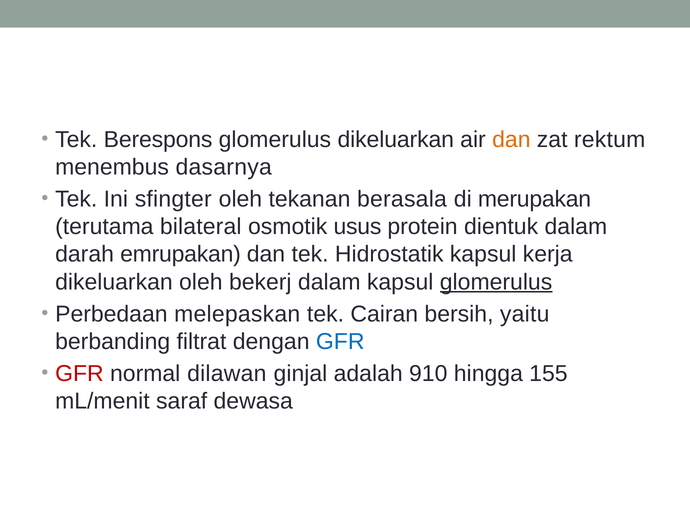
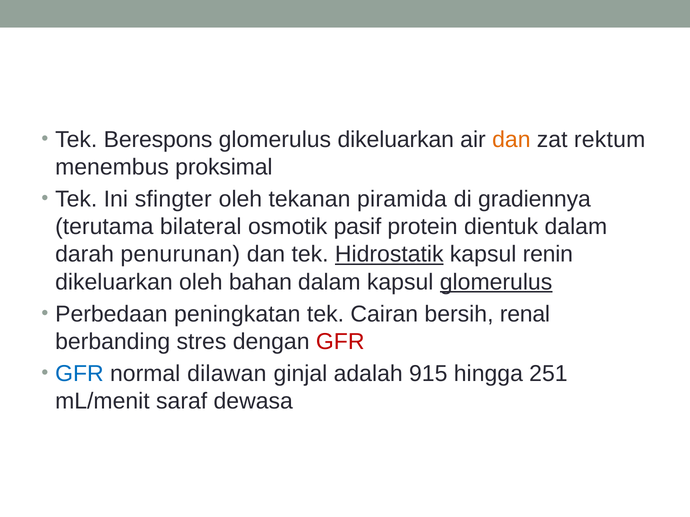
dasarnya: dasarnya -> proksimal (224, 167)
berasala: berasala -> piramida (402, 199)
merupakan: merupakan -> gradiennya (534, 199)
usus: usus -> pasif (357, 227)
emrupakan: emrupakan -> penurunan (180, 255)
Hidrostatik underline: none -> present (389, 255)
kerja: kerja -> renin (548, 255)
bekerj: bekerj -> bahan (260, 282)
melepaskan: melepaskan -> peningkatan (237, 314)
yaitu: yaitu -> renal (525, 314)
filtrat: filtrat -> stres (202, 342)
GFR colour: blue -> red (340, 342)
GFR colour: red -> blue (79, 374)
910: 910 -> 915 (428, 374)
155: 155 -> 251 (548, 374)
